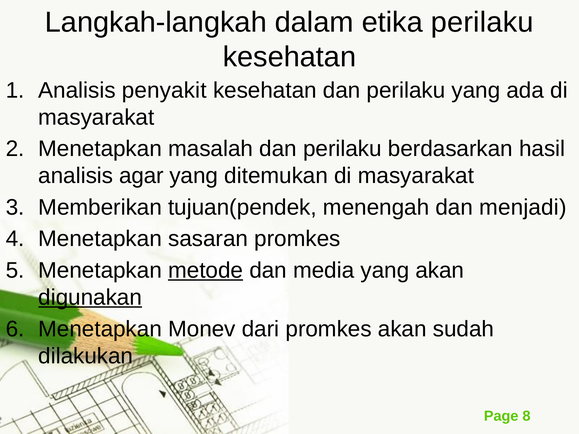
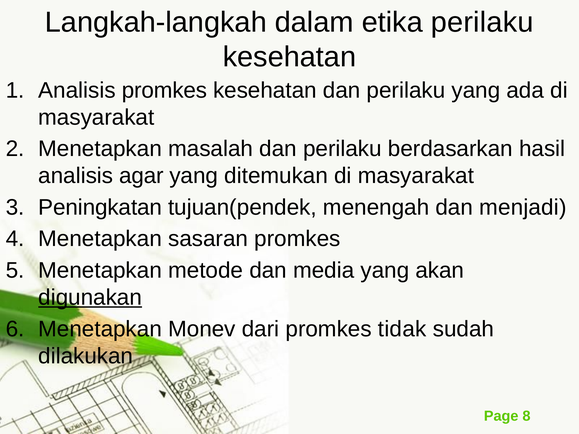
Analisis penyakit: penyakit -> promkes (164, 90)
Memberikan: Memberikan -> Peningkatan (100, 207)
metode underline: present -> none (206, 271)
promkes akan: akan -> tidak (402, 329)
